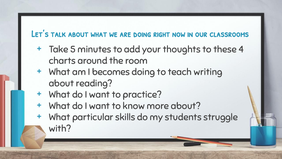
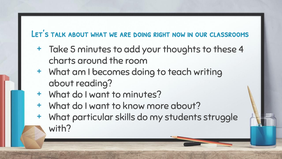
to practice: practice -> minutes (142, 94)
